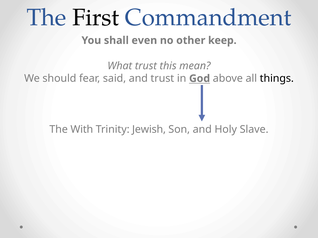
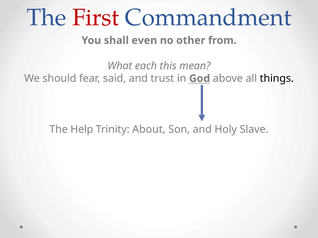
First colour: black -> red (96, 18)
keep: keep -> from (222, 40)
What trust: trust -> each (146, 66)
With: With -> Help (82, 130)
Jewish: Jewish -> About (149, 130)
